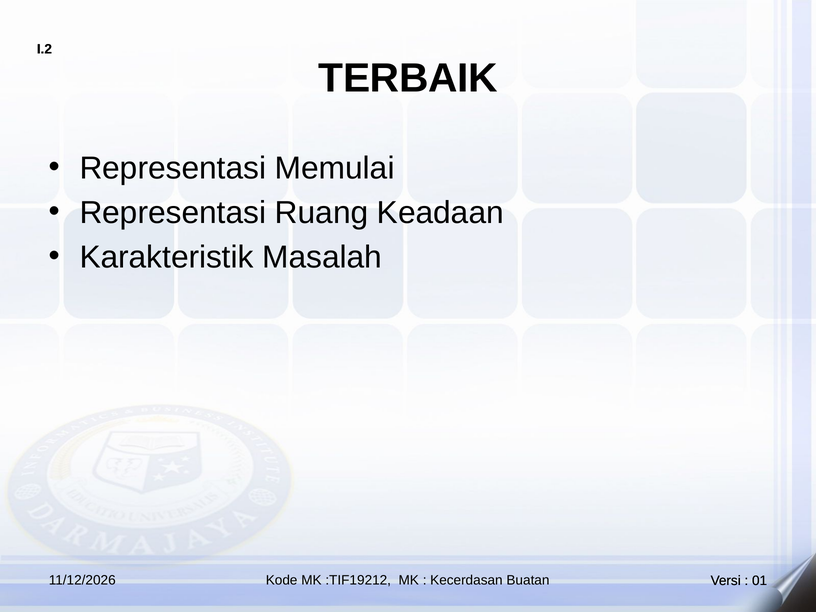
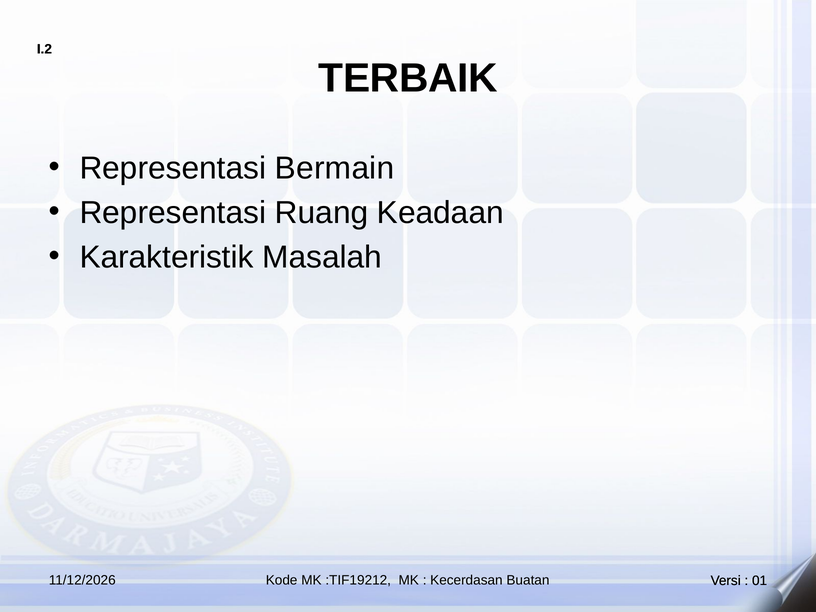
Memulai: Memulai -> Bermain (335, 168)
